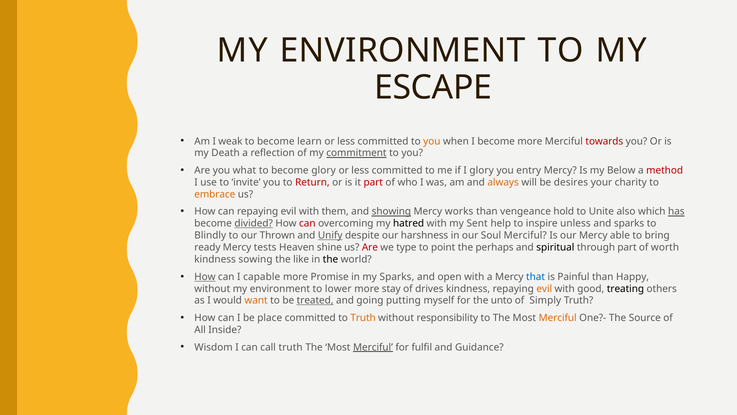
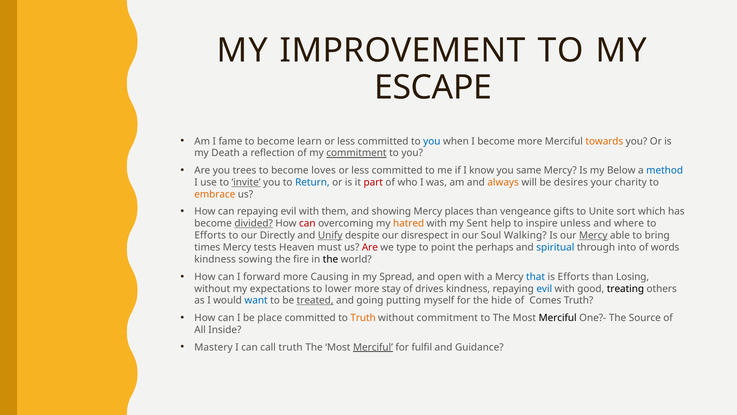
ENVIRONMENT: ENVIRONMENT -> IMPROVEMENT (403, 51)
weak: weak -> fame (230, 141)
you colour: orange -> blue (432, 141)
towards colour: red -> orange (604, 141)
what: what -> trees (244, 170)
become glory: glory -> loves (324, 170)
I glory: glory -> know (482, 170)
entry: entry -> same (529, 170)
method colour: red -> blue (665, 170)
invite underline: none -> present (246, 182)
Return colour: red -> blue (312, 182)
showing underline: present -> none (391, 211)
works: works -> places (459, 211)
hold: hold -> gifts (564, 211)
also: also -> sort (626, 211)
has underline: present -> none (676, 211)
hatred colour: black -> orange (409, 223)
and sparks: sparks -> where (629, 223)
Blindly: Blindly -> Efforts (210, 235)
Thrown: Thrown -> Directly (277, 235)
harshness: harshness -> disrespect (425, 235)
Soul Merciful: Merciful -> Walking (525, 235)
Mercy underline: none -> present (593, 235)
ready: ready -> times (207, 247)
shine: shine -> must (329, 247)
spiritual colour: black -> blue (555, 247)
through part: part -> into (627, 247)
worth: worth -> words (665, 247)
like: like -> fire (301, 259)
How underline: present -> none (205, 276)
capable: capable -> forward (262, 276)
Promise: Promise -> Causing (330, 276)
my Sparks: Sparks -> Spread (397, 276)
is Painful: Painful -> Efforts (573, 276)
Happy: Happy -> Losing (633, 276)
without my environment: environment -> expectations (280, 288)
evil colour: orange -> blue (544, 288)
want colour: orange -> blue (256, 300)
unto: unto -> hide (502, 300)
Simply: Simply -> Comes (545, 300)
without responsibility: responsibility -> commitment (447, 318)
Merciful colour: orange -> black (558, 318)
Wisdom: Wisdom -> Mastery (214, 347)
